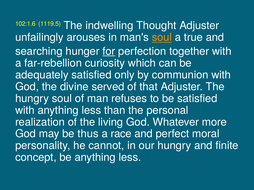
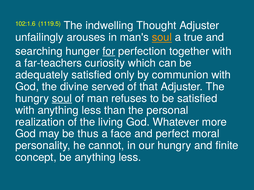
far-rebellion: far-rebellion -> far-teachers (53, 63)
soul underline: none -> present (62, 99)
race: race -> face (121, 134)
